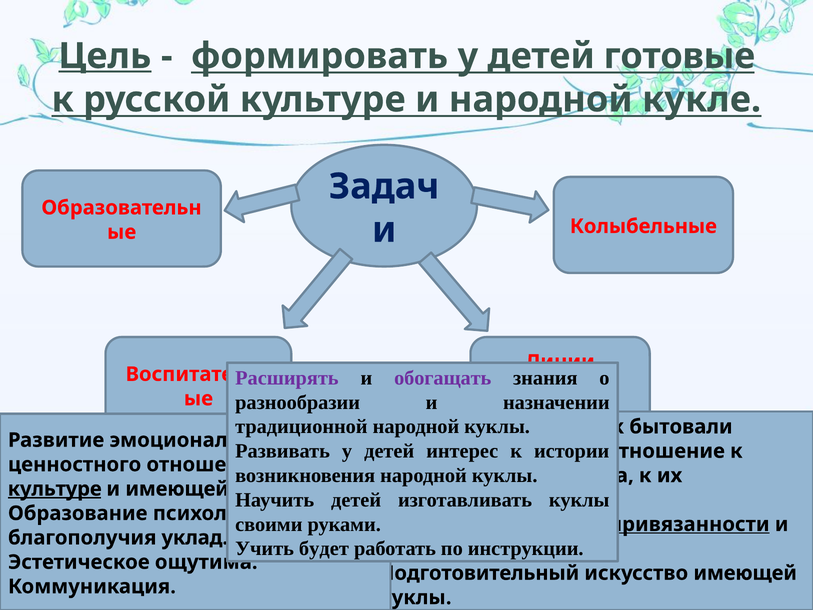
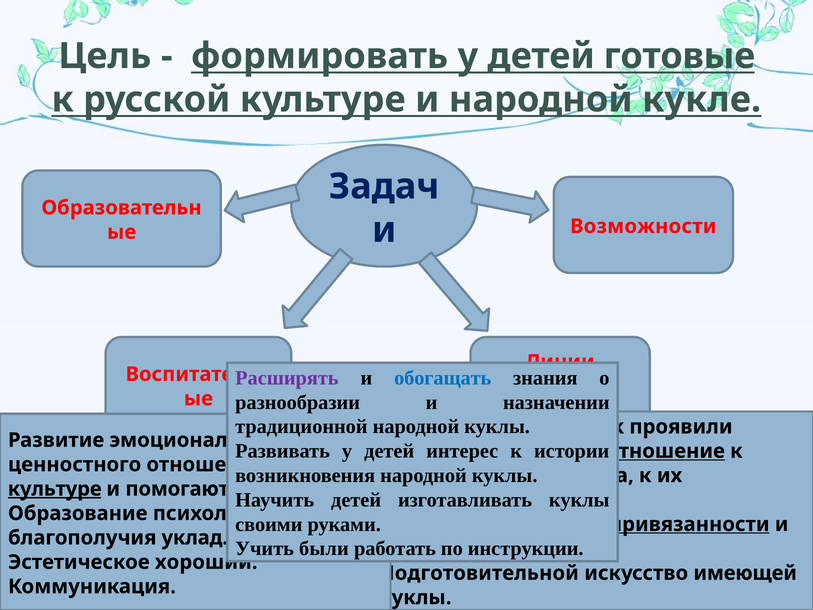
Цель underline: present -> none (105, 56)
Колыбельные: Колыбельные -> Возможности (643, 226)
обогащать colour: purple -> blue (443, 378)
бытовали: бытовали -> проявили (681, 427)
отношение underline: none -> present (666, 451)
и имеющей: имеющей -> помогают (177, 489)
будет: будет -> были (324, 549)
ощутима: ощутима -> хороший (206, 562)
Подготовительный: Подготовительный -> Подготовительной (479, 573)
